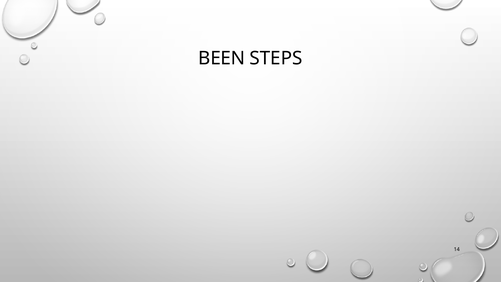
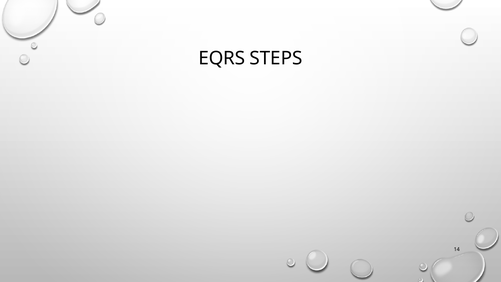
BEEN: BEEN -> EQRS (222, 58)
